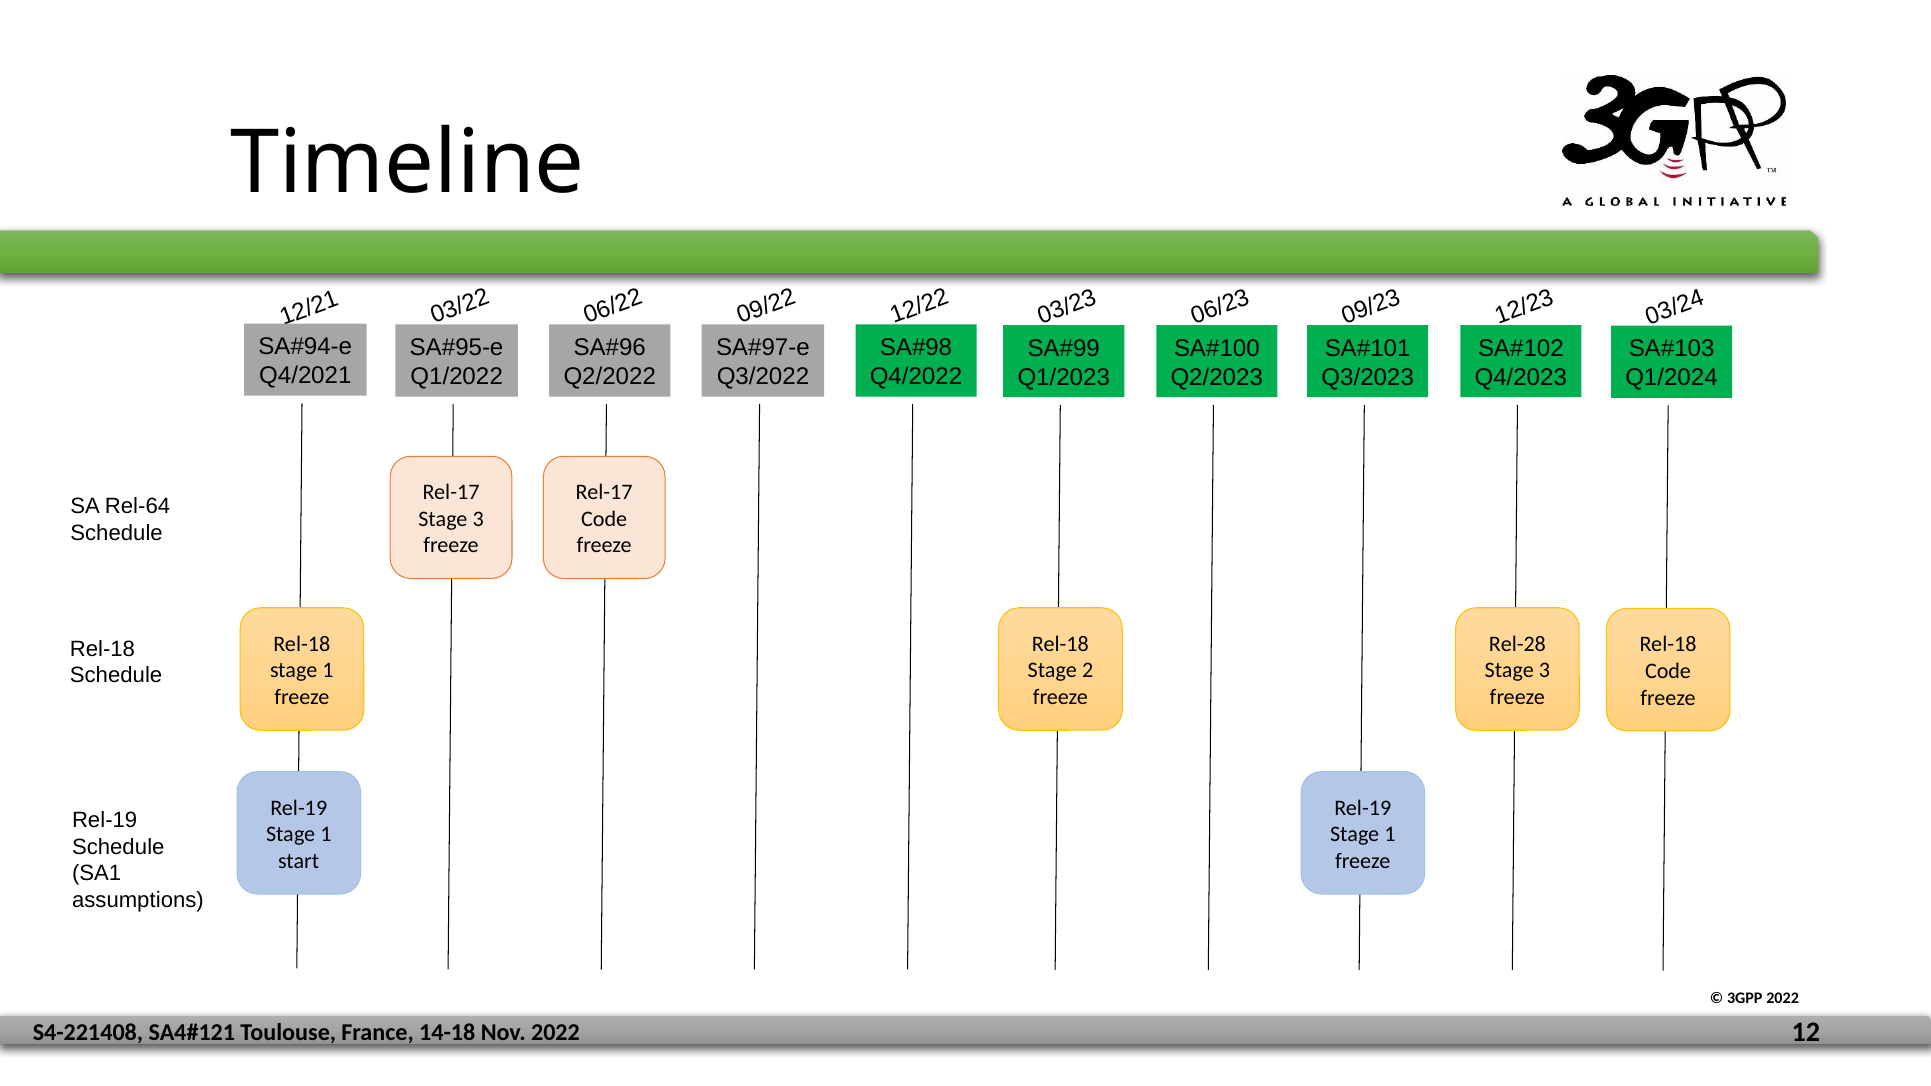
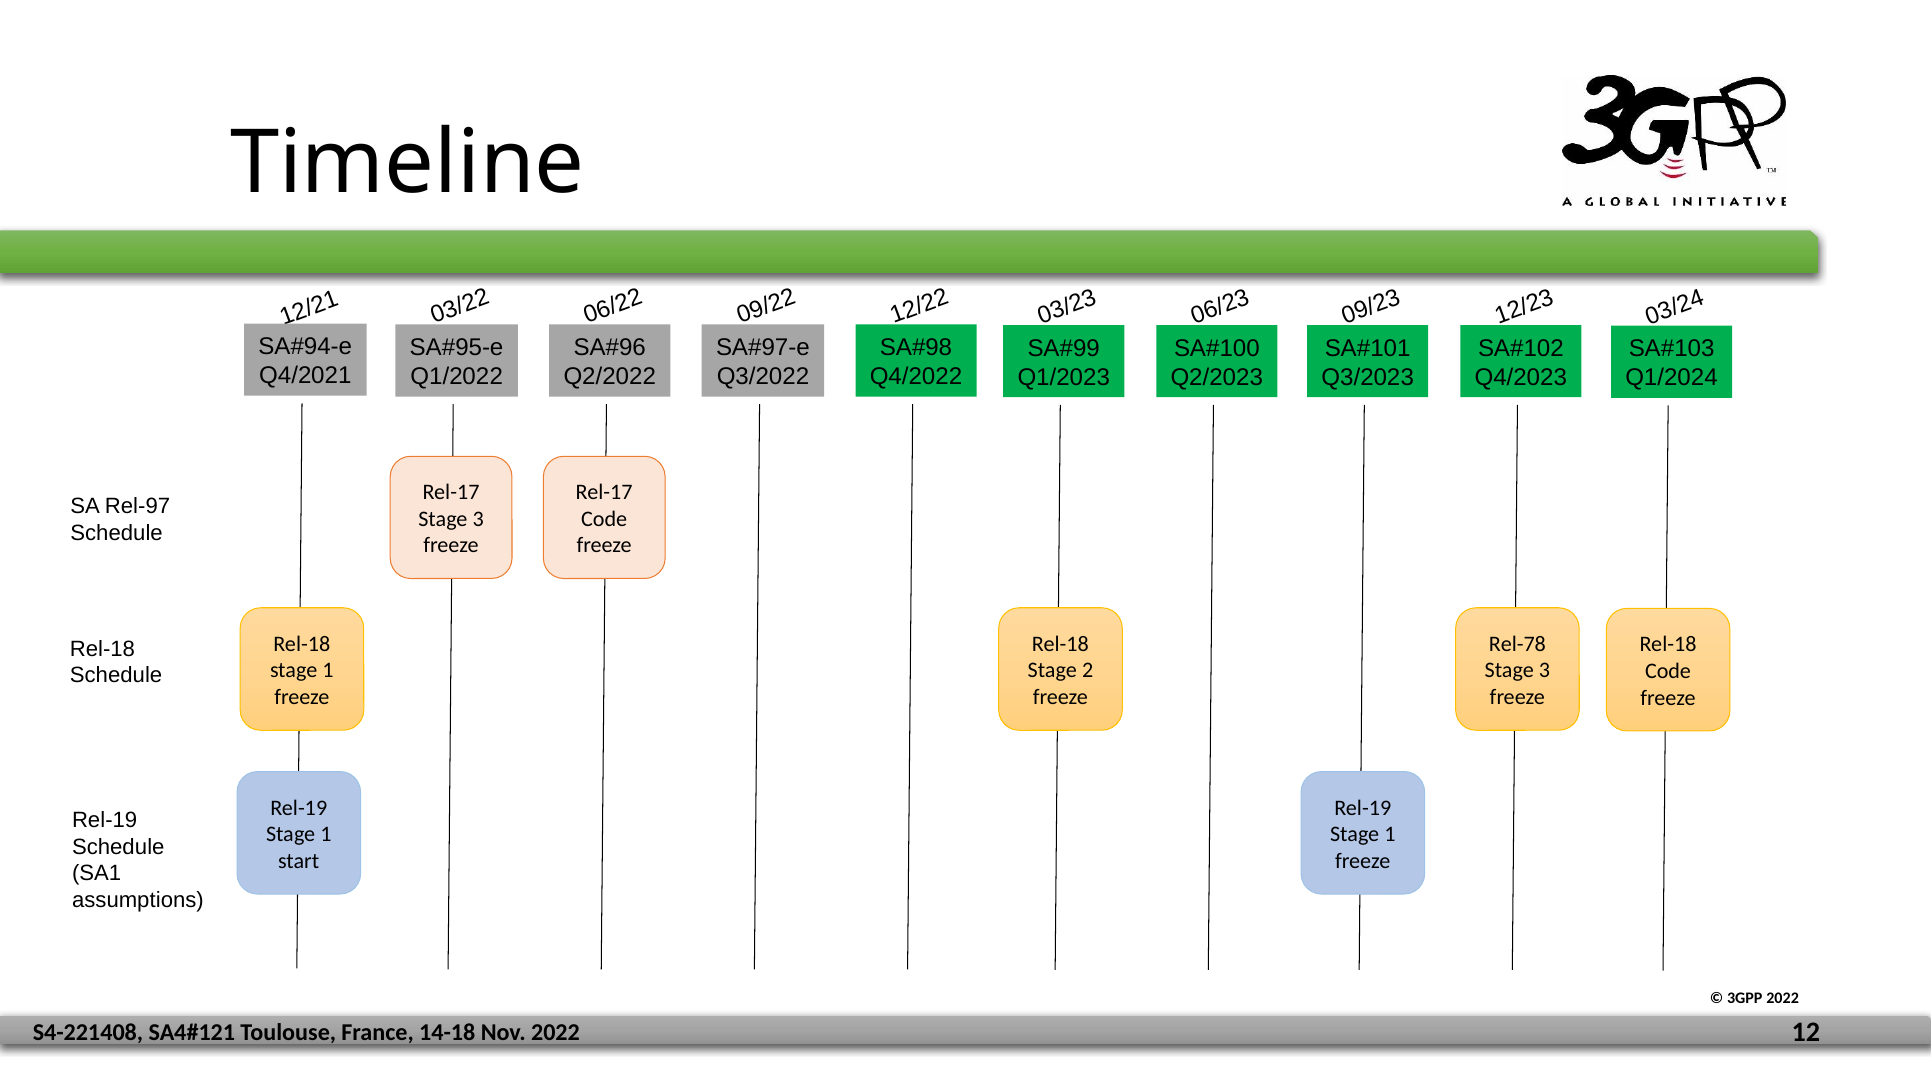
Rel-64: Rel-64 -> Rel-97 (138, 507)
Rel-28: Rel-28 -> Rel-78 (1517, 644)
